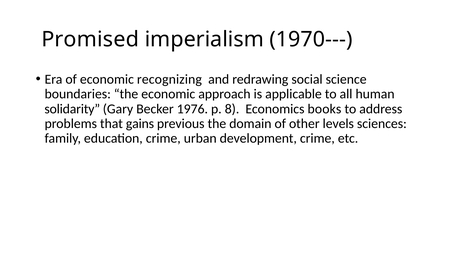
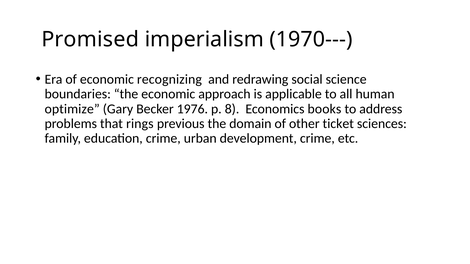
solidarity: solidarity -> optimize (72, 109)
gains: gains -> rings (140, 124)
levels: levels -> ticket (338, 124)
